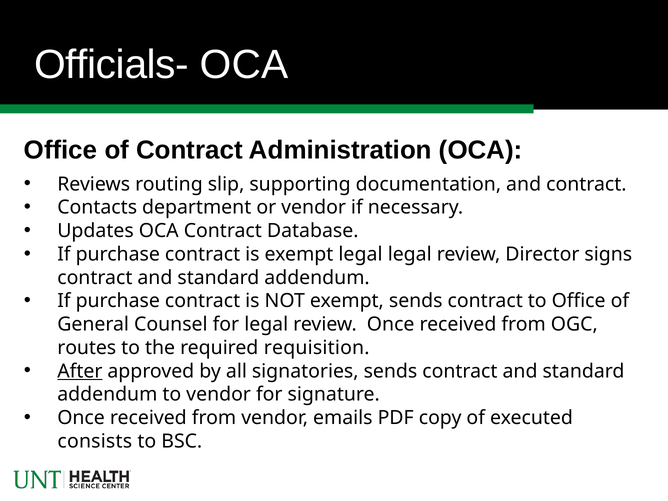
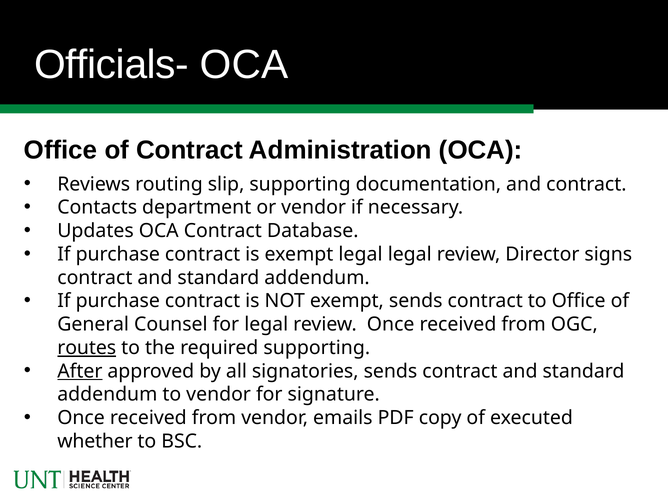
routes underline: none -> present (87, 348)
required requisition: requisition -> supporting (317, 348)
consists: consists -> whether (95, 441)
